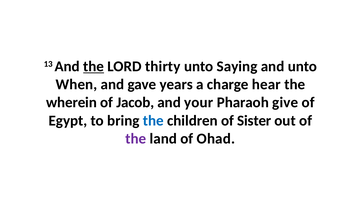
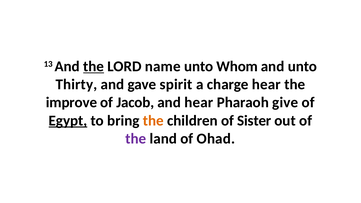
thirty: thirty -> name (163, 66)
Saying: Saying -> Whom (237, 66)
When: When -> Thirty (76, 85)
years: years -> spirit (176, 85)
wherein: wherein -> improve (72, 103)
and your: your -> hear (199, 103)
Egypt underline: none -> present (68, 121)
the colour: blue -> orange (153, 121)
